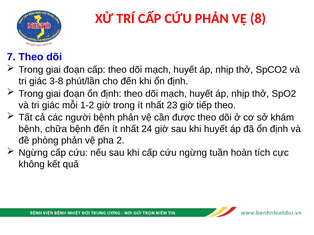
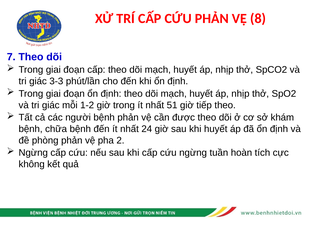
3-8: 3-8 -> 3-3 (56, 81)
23: 23 -> 51 (172, 105)
